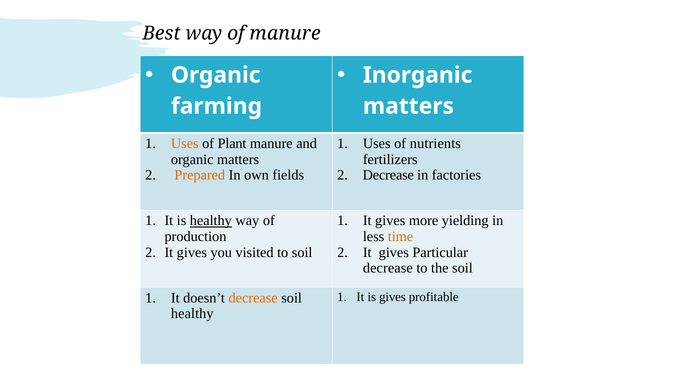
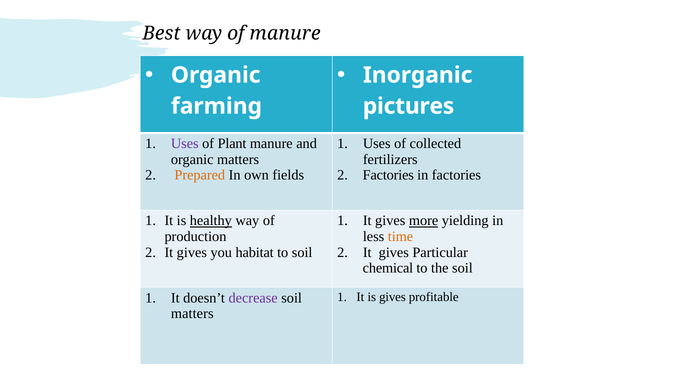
matters: matters -> pictures (409, 106)
Uses colour: orange -> purple (185, 144)
nutrients: nutrients -> collected (435, 144)
Decrease: Decrease -> Factories (388, 175)
more underline: none -> present (424, 221)
visited: visited -> habitat (255, 253)
decrease: decrease -> chemical (388, 268)
decrease colour: orange -> purple (253, 298)
healthy: healthy -> matters (192, 314)
